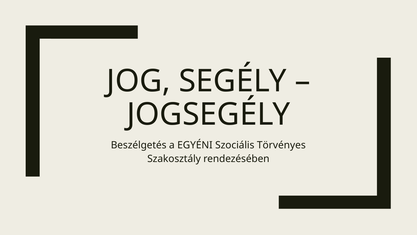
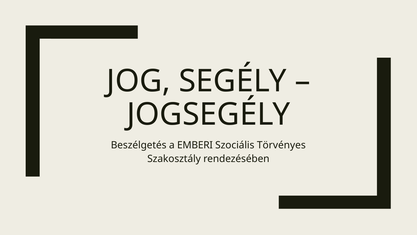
EGYÉNI: EGYÉNI -> EMBERI (195, 145)
